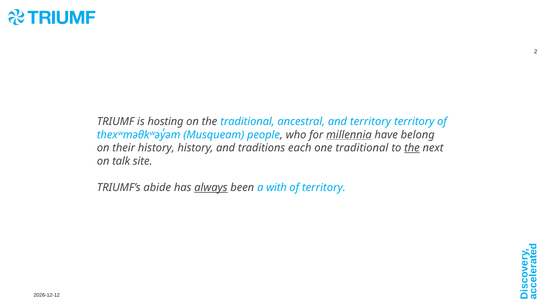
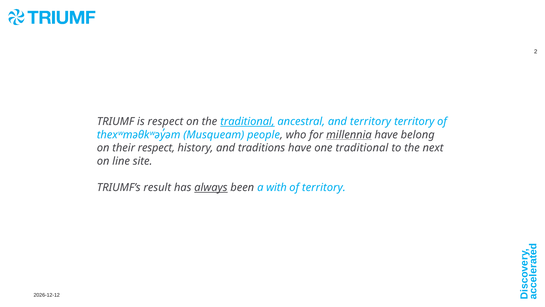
is hosting: hosting -> respect (165, 121)
traditional underline: none -> present (247, 121)
their history: history -> respect (156, 148)
traditions each: each -> have (300, 148)
the underline: present -> none (412, 148)
talk: talk -> line (121, 161)
abide: abide -> result (157, 187)
